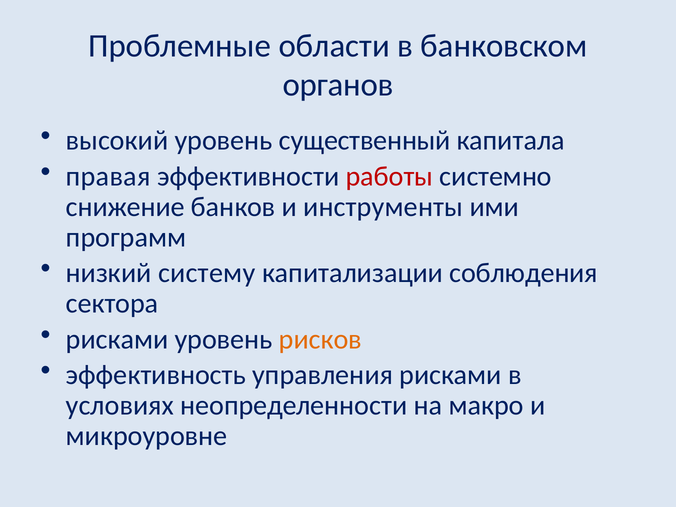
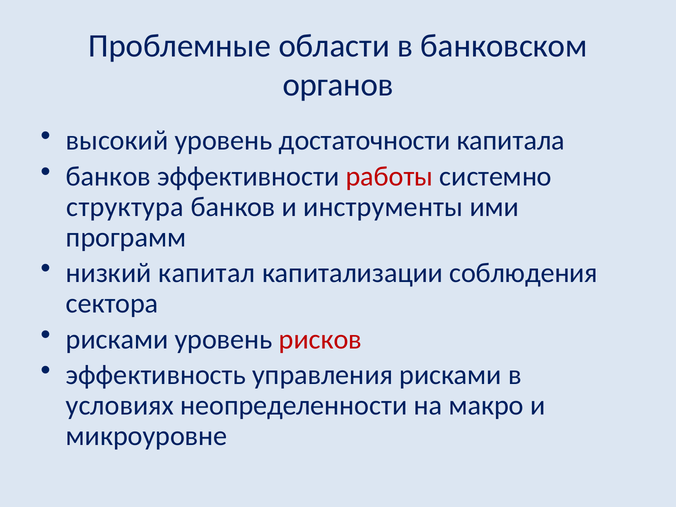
существенный: существенный -> достаточности (365, 141)
правая: правая -> банков (108, 176)
снижение: снижение -> структура (125, 207)
систему: систему -> капитал (207, 273)
рисков colour: orange -> red (320, 339)
